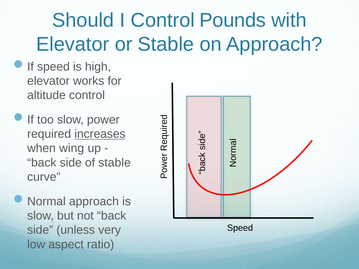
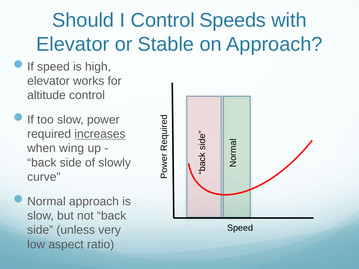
Pounds: Pounds -> Speeds (233, 20)
of stable: stable -> slowly (115, 163)
